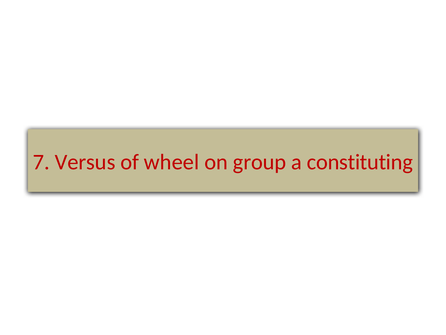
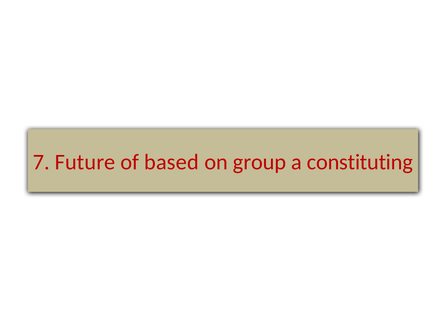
Versus: Versus -> Future (85, 162)
wheel: wheel -> based (172, 162)
